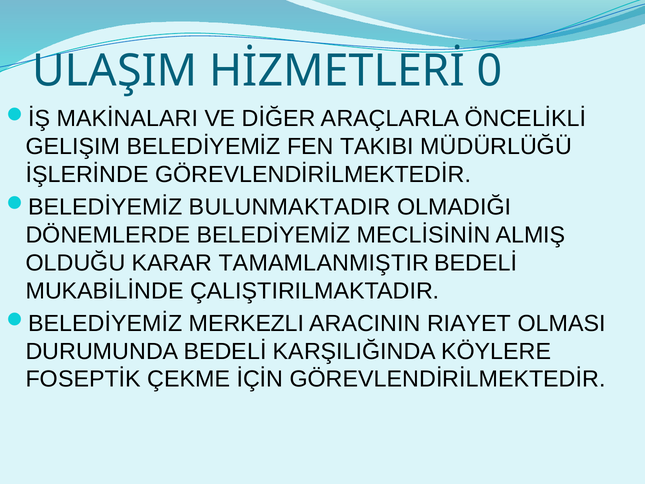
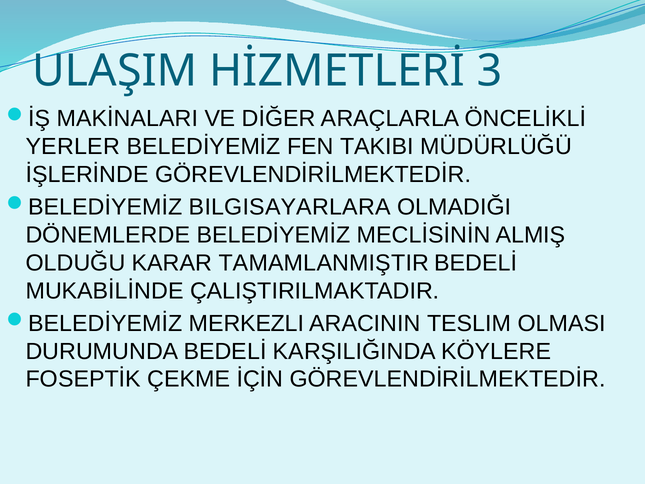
0: 0 -> 3 (489, 71)
GELIŞIM: GELIŞIM -> YERLER (73, 146)
BULUNMAKTADIR: BULUNMAKTADIR -> BILGISAYARLARA (290, 207)
RIAYET: RIAYET -> TESLIM (469, 323)
